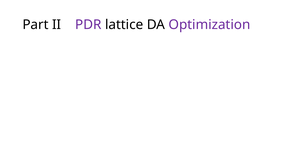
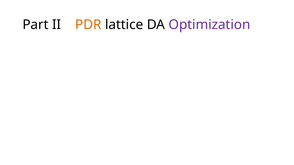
PDR colour: purple -> orange (88, 25)
